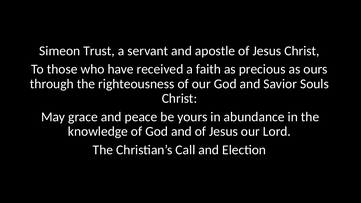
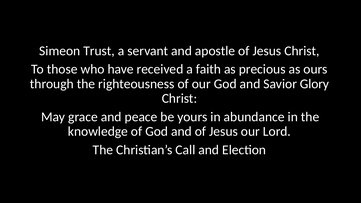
Souls: Souls -> Glory (315, 84)
